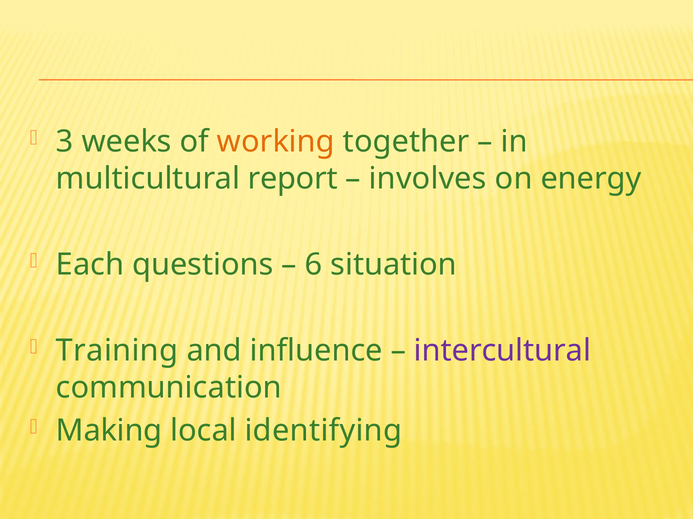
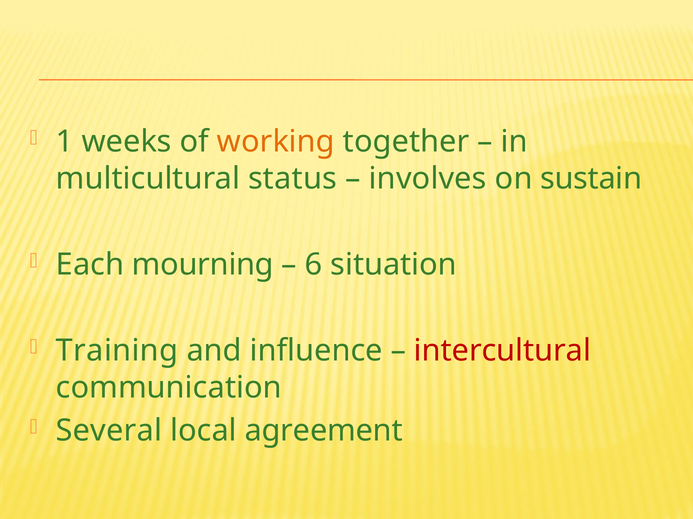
3: 3 -> 1 (65, 142)
report: report -> status (293, 179)
energy: energy -> sustain (591, 179)
questions: questions -> mourning (203, 265)
intercultural colour: purple -> red (502, 351)
Making: Making -> Several (109, 431)
identifying: identifying -> agreement (324, 431)
